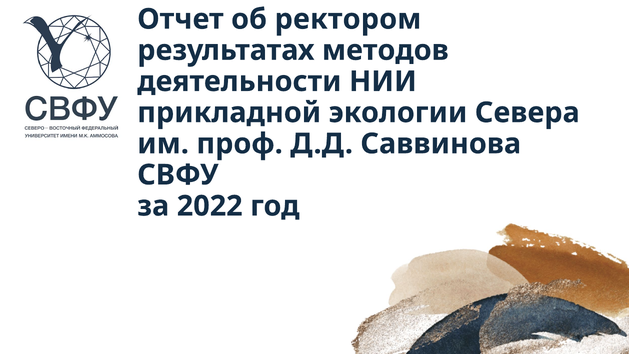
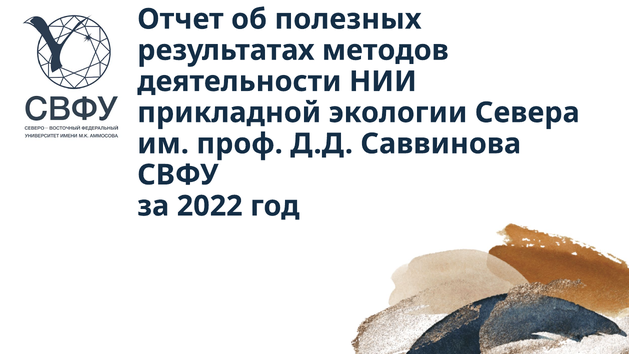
ректором: ректором -> полезных (348, 19)
